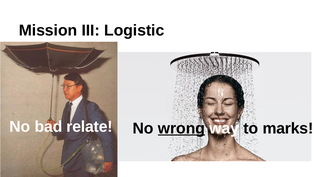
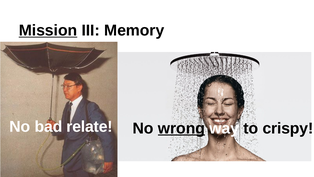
Mission underline: none -> present (48, 30)
Logistic: Logistic -> Memory (134, 30)
marks: marks -> crispy (288, 128)
